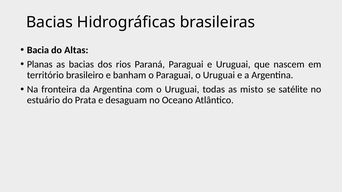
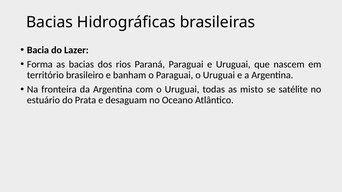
Altas: Altas -> Lazer (76, 50)
Planas: Planas -> Forma (40, 64)
